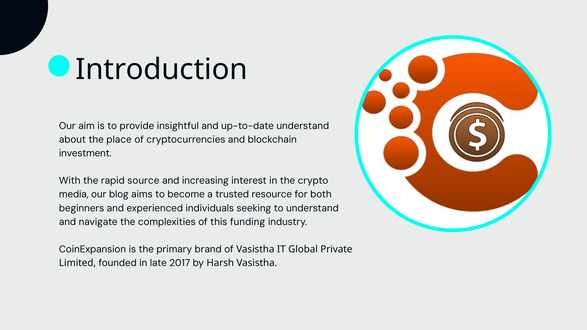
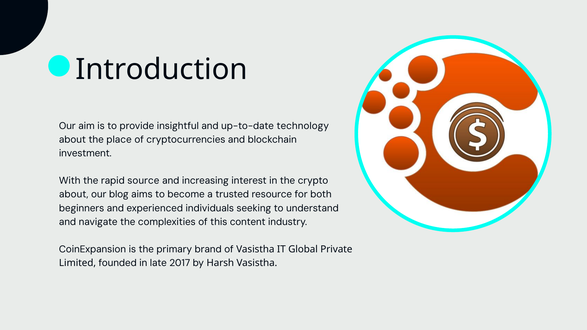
up-to-date understand: understand -> technology (303, 126)
media: media -> about (74, 195)
funding: funding -> content (248, 222)
